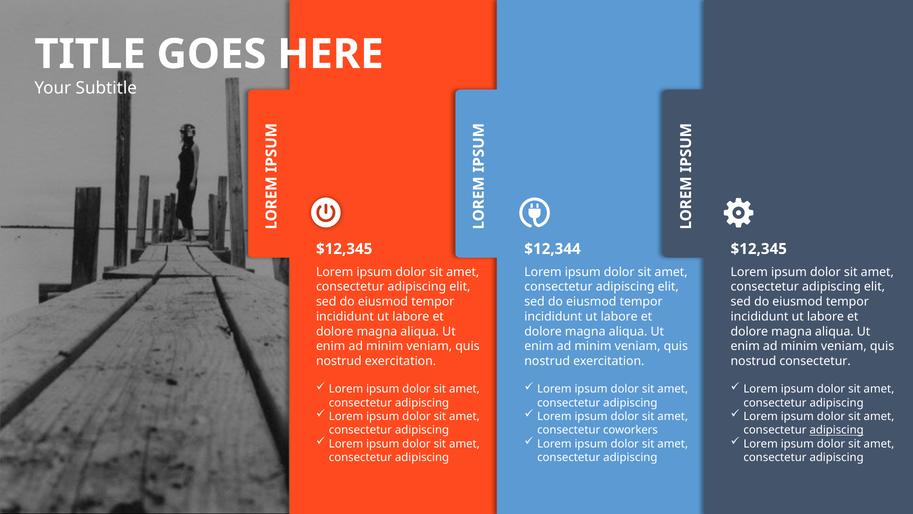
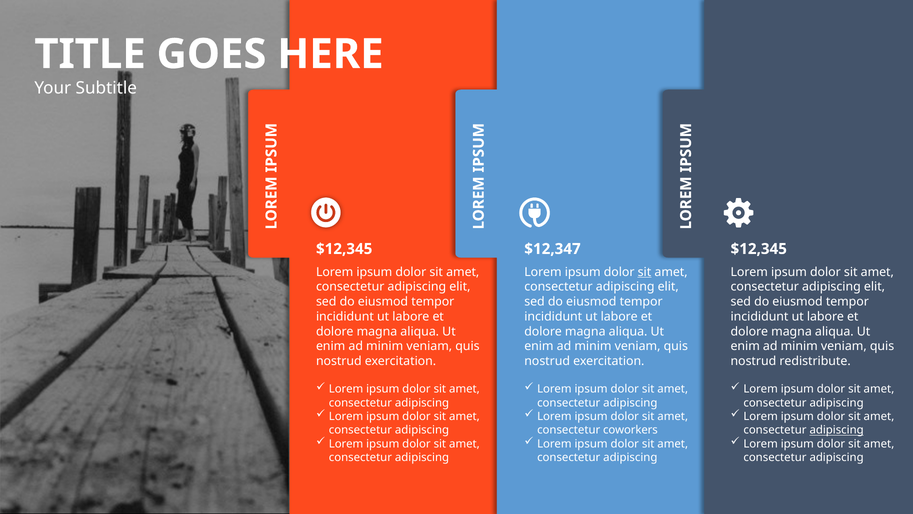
$12,344: $12,344 -> $12,347 (552, 249)
sit underline: none -> present (644, 272)
nostrud consectetur: consectetur -> redistribute (815, 361)
